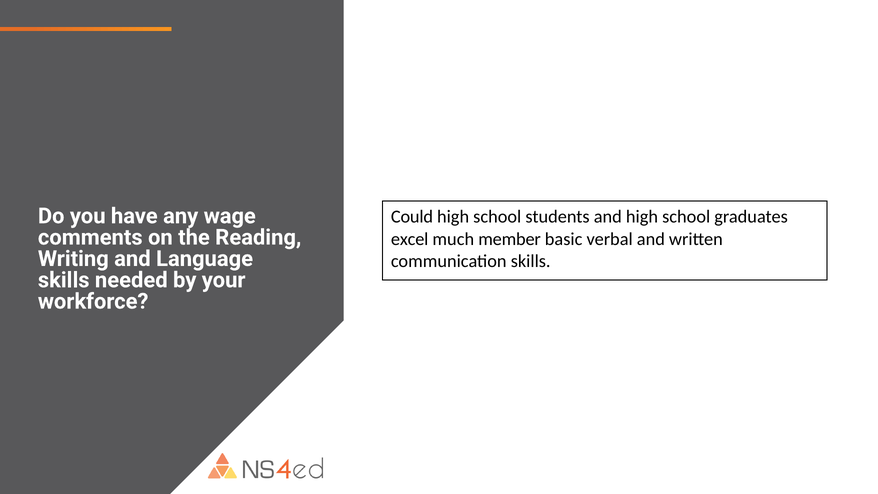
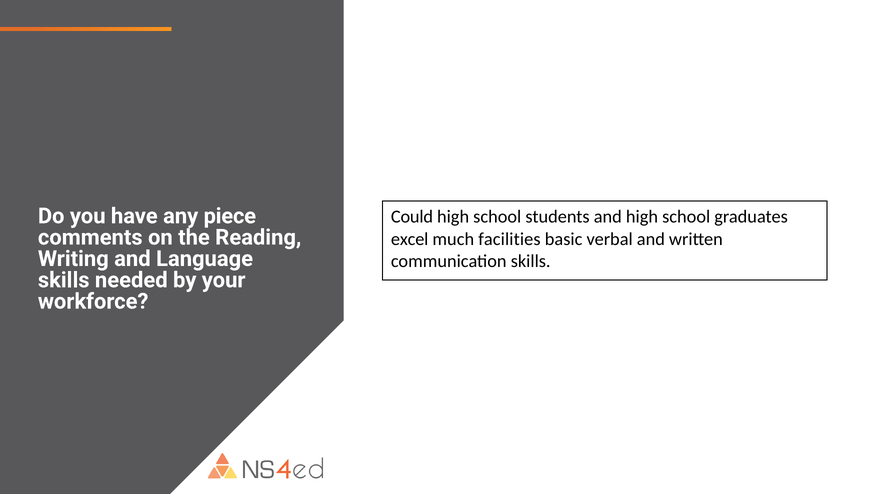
wage: wage -> piece (230, 216)
member: member -> facilities (509, 239)
